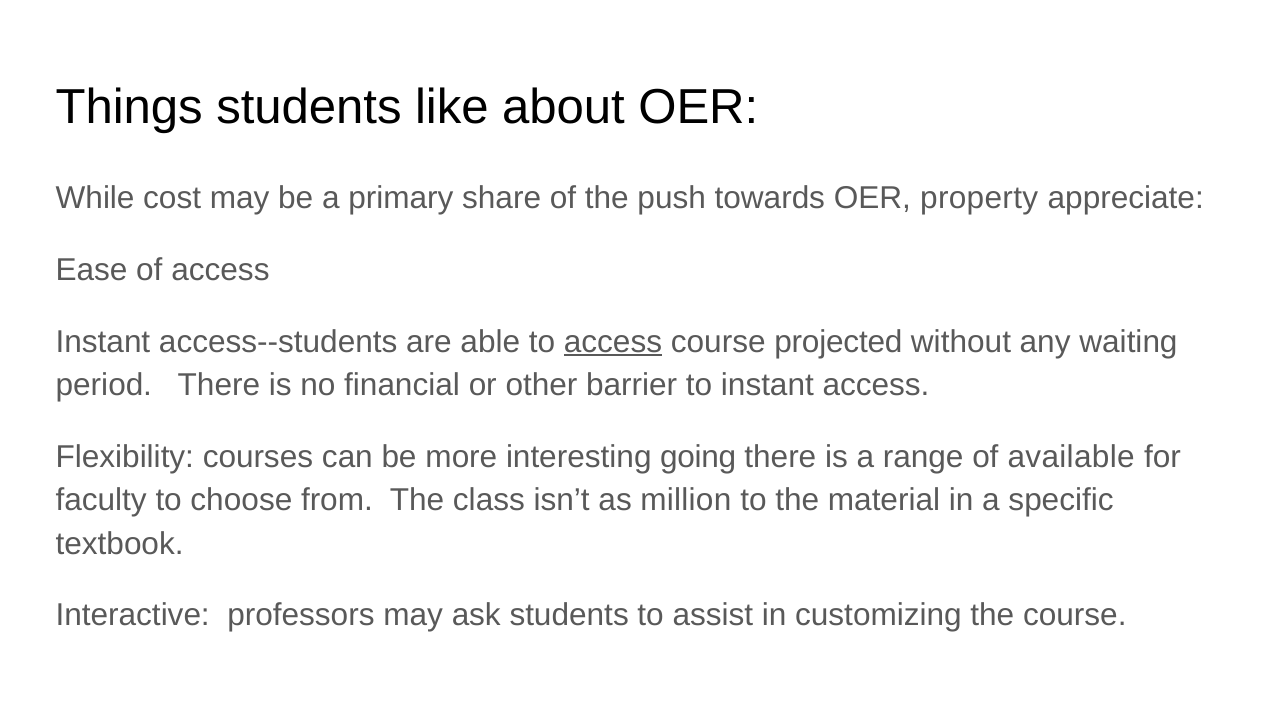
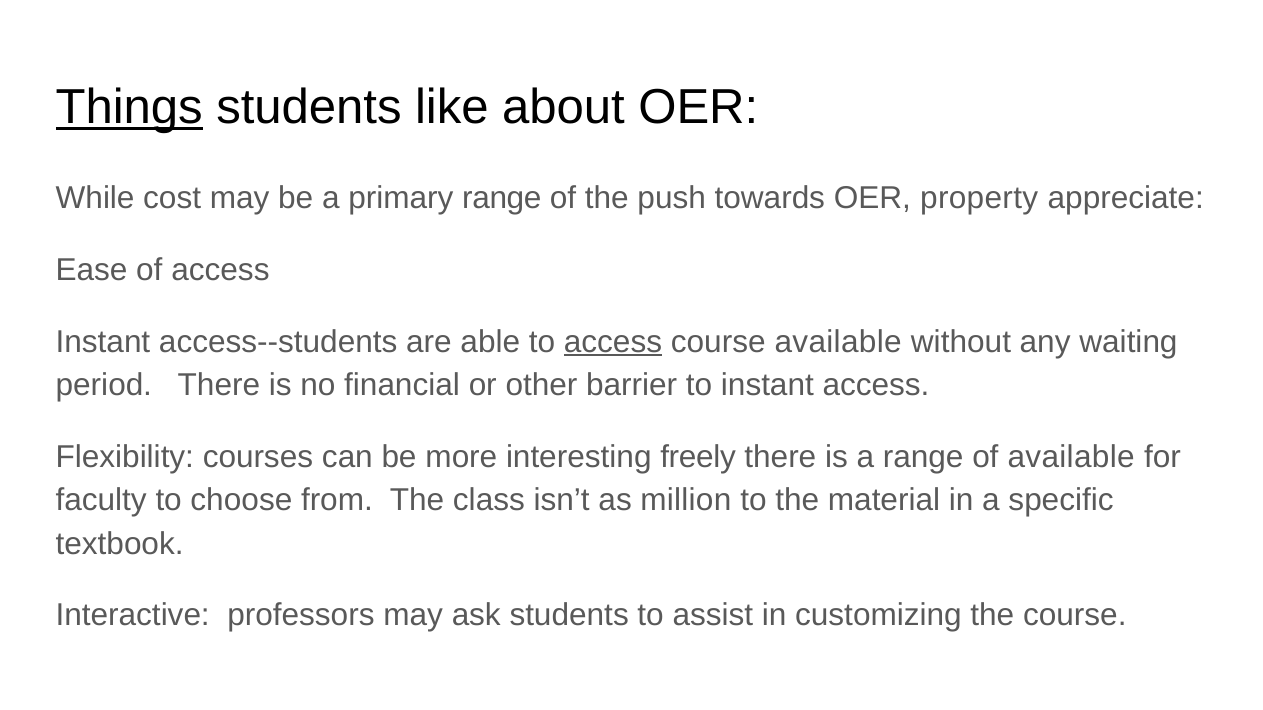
Things underline: none -> present (129, 107)
primary share: share -> range (502, 199)
course projected: projected -> available (838, 342)
going: going -> freely (698, 457)
